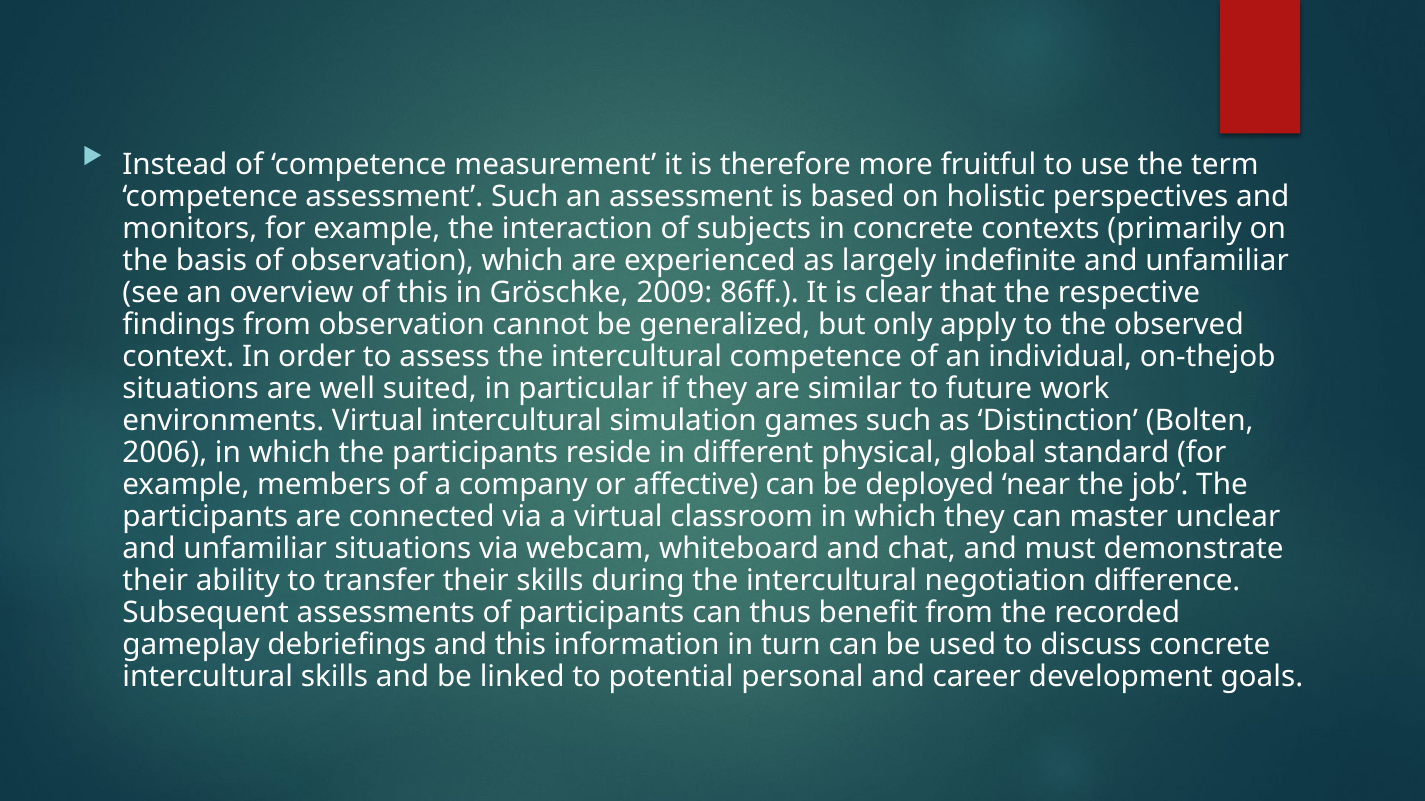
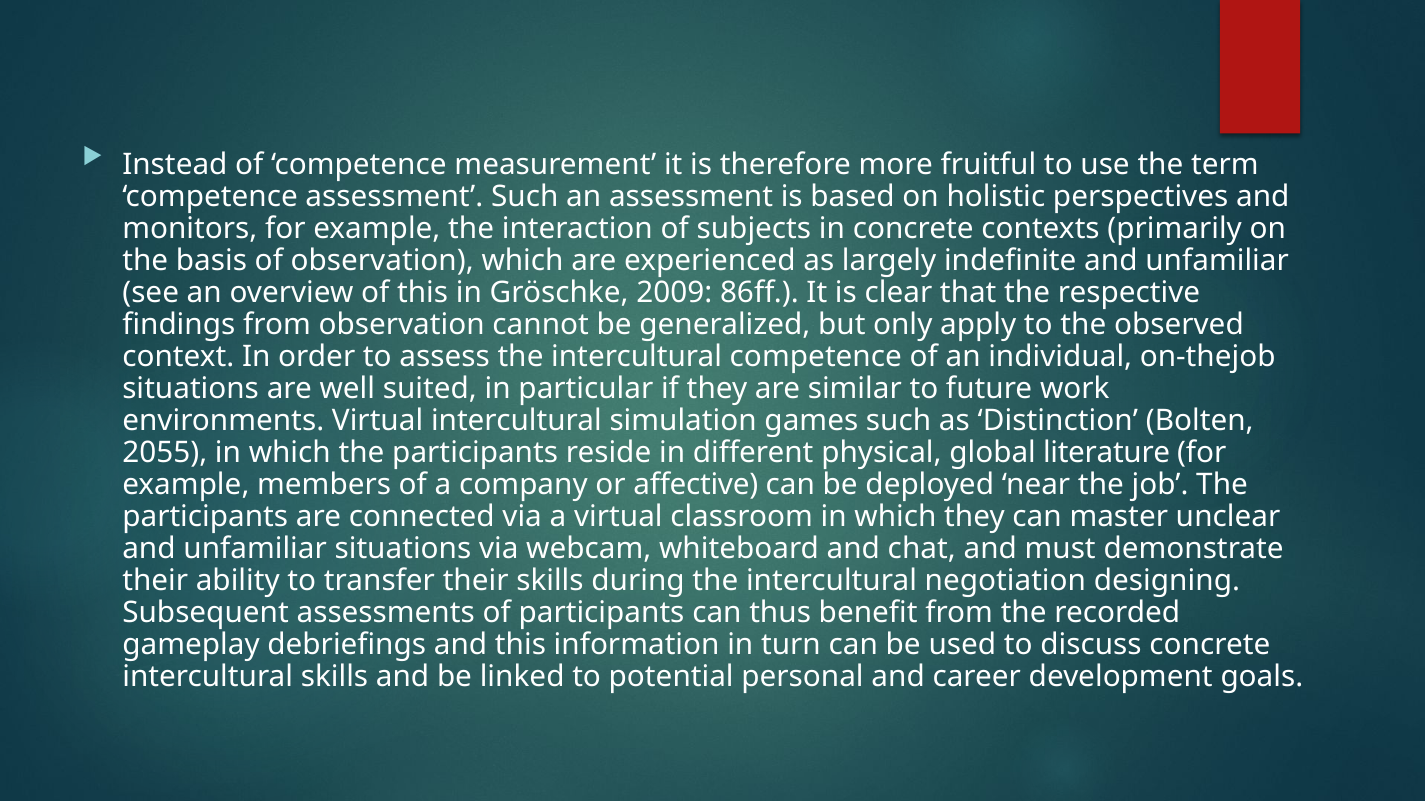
2006: 2006 -> 2055 (165, 453)
standard: standard -> literature (1107, 453)
difference: difference -> designing (1167, 581)
